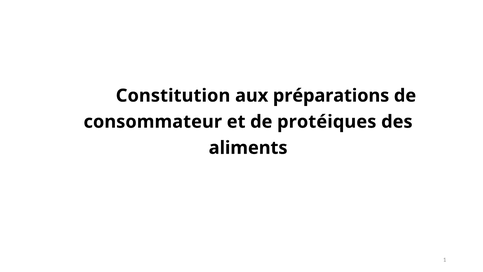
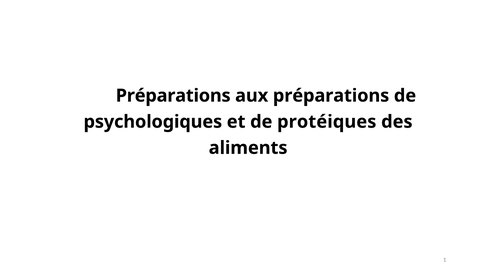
Constitution: Constitution -> Préparations (173, 96)
consommateur: consommateur -> psychologiques (153, 122)
